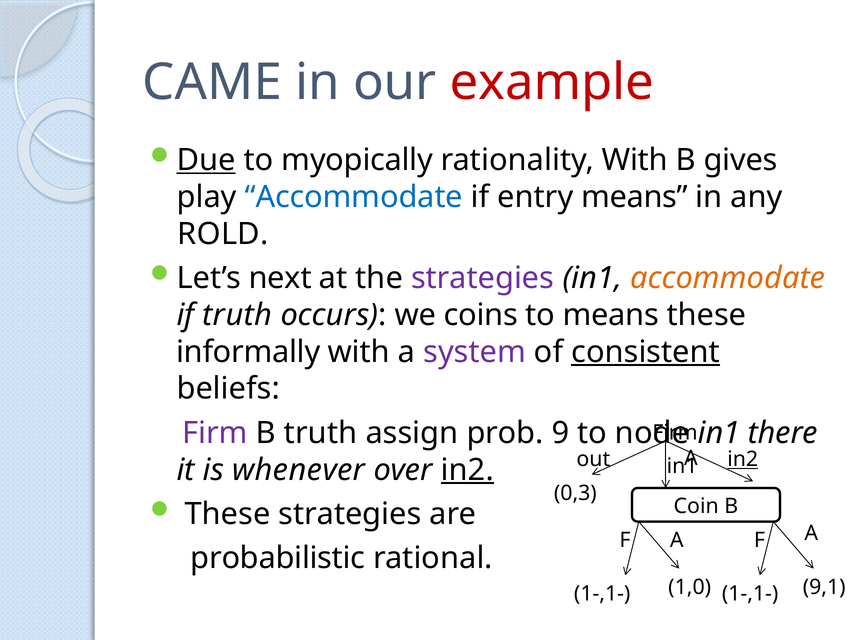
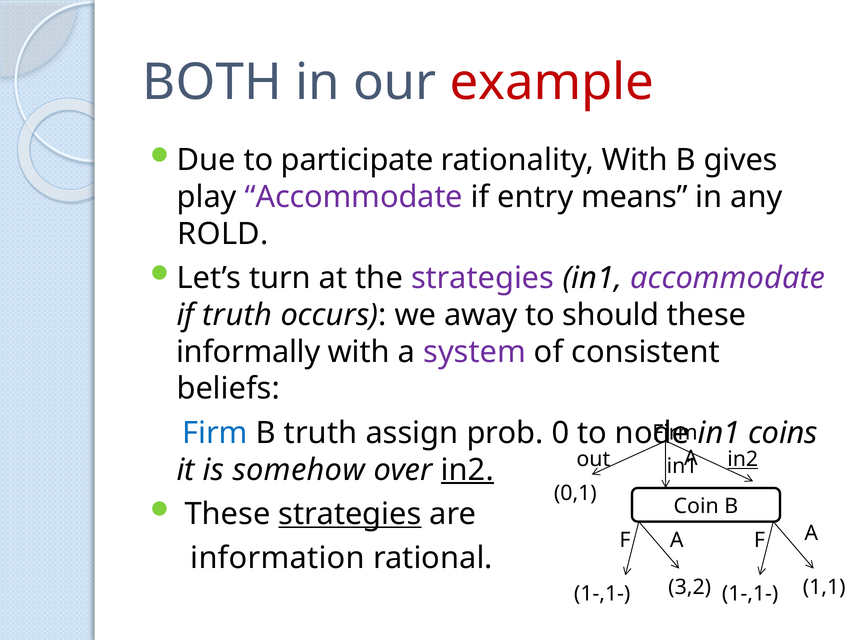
CAME: CAME -> BOTH (212, 83)
Due underline: present -> none (206, 160)
myopically: myopically -> participate (357, 160)
Accommodate colour: blue -> purple (354, 197)
next: next -> turn (280, 278)
accommodate colour: orange -> purple (728, 278)
coins: coins -> away (481, 315)
to means: means -> should (611, 315)
consistent underline: present -> none (646, 352)
Firm colour: purple -> blue (215, 433)
9: 9 -> 0 (560, 433)
there: there -> coins (783, 433)
whenever: whenever -> somehow (299, 470)
0,3: 0,3 -> 0,1 (575, 493)
strategies underline: none -> present (350, 514)
probabilistic: probabilistic -> information (278, 558)
1,0: 1,0 -> 3,2 (690, 588)
9,1: 9,1 -> 1,1 (824, 588)
